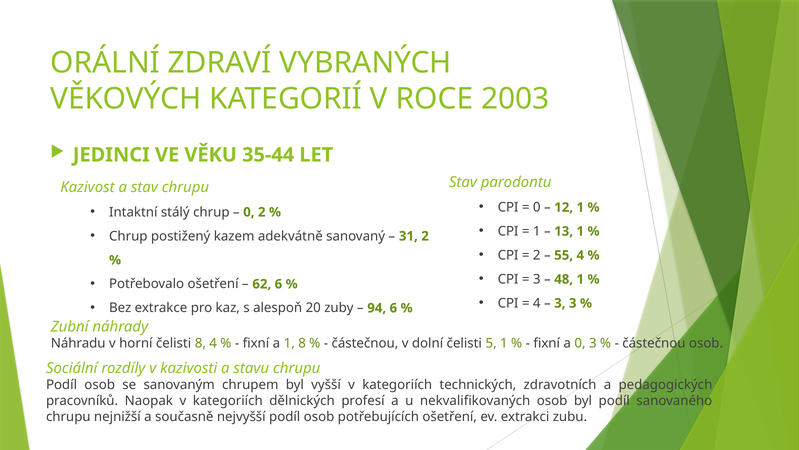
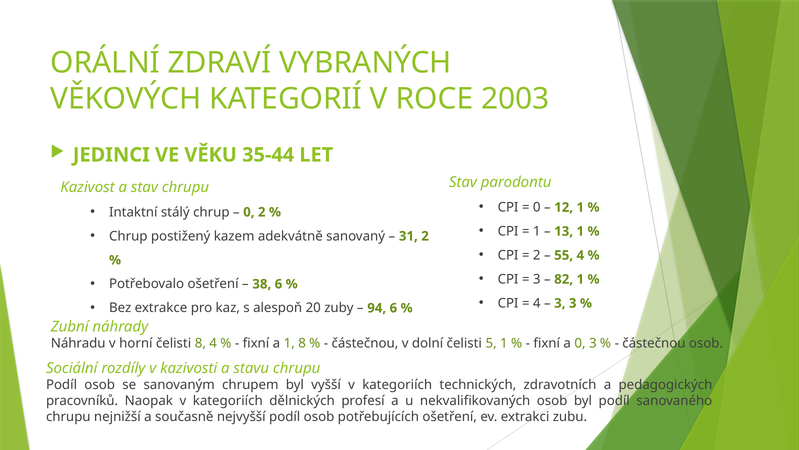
48: 48 -> 82 (564, 279)
62: 62 -> 38 (262, 284)
